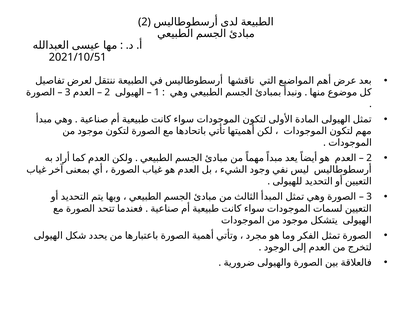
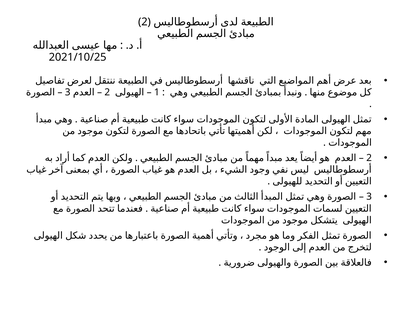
2021/10/51: 2021/10/51 -> 2021/10/25 (78, 57)
